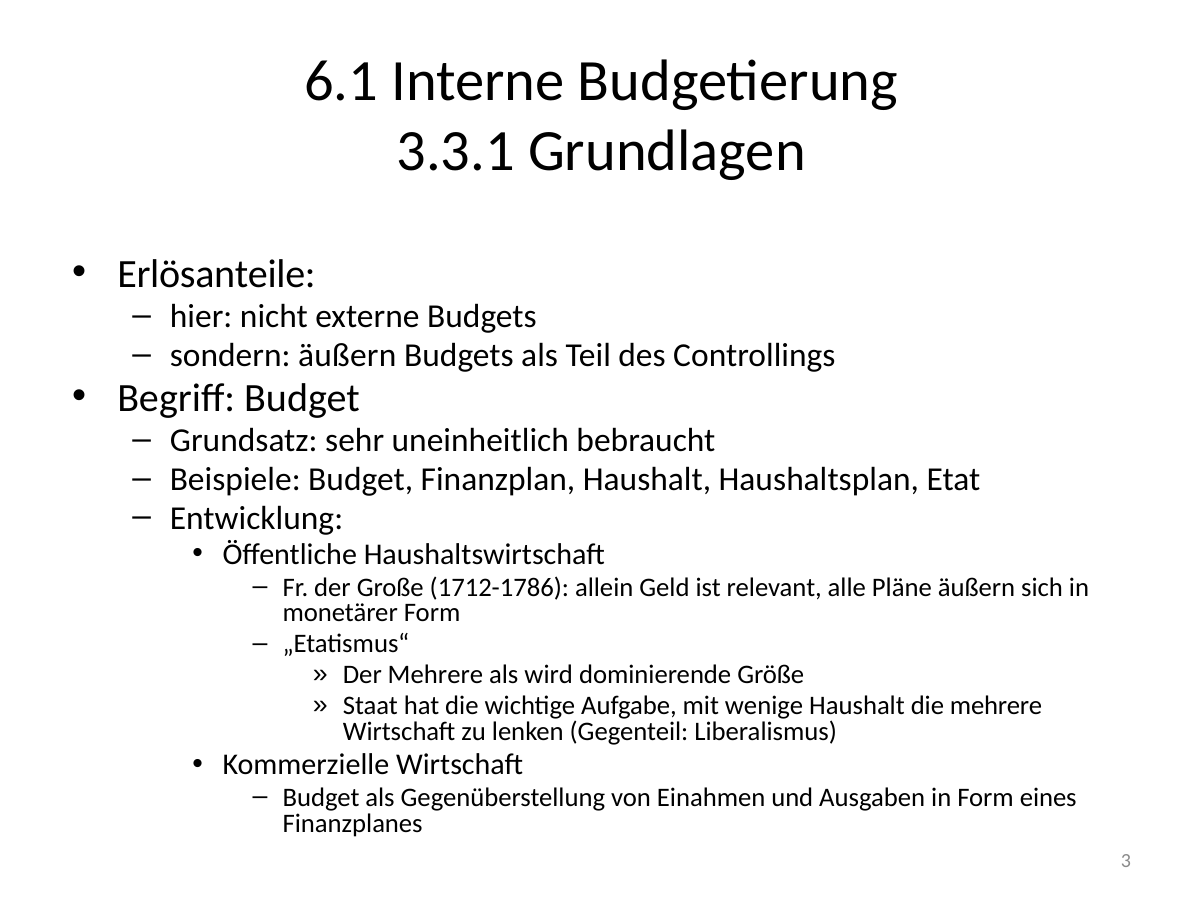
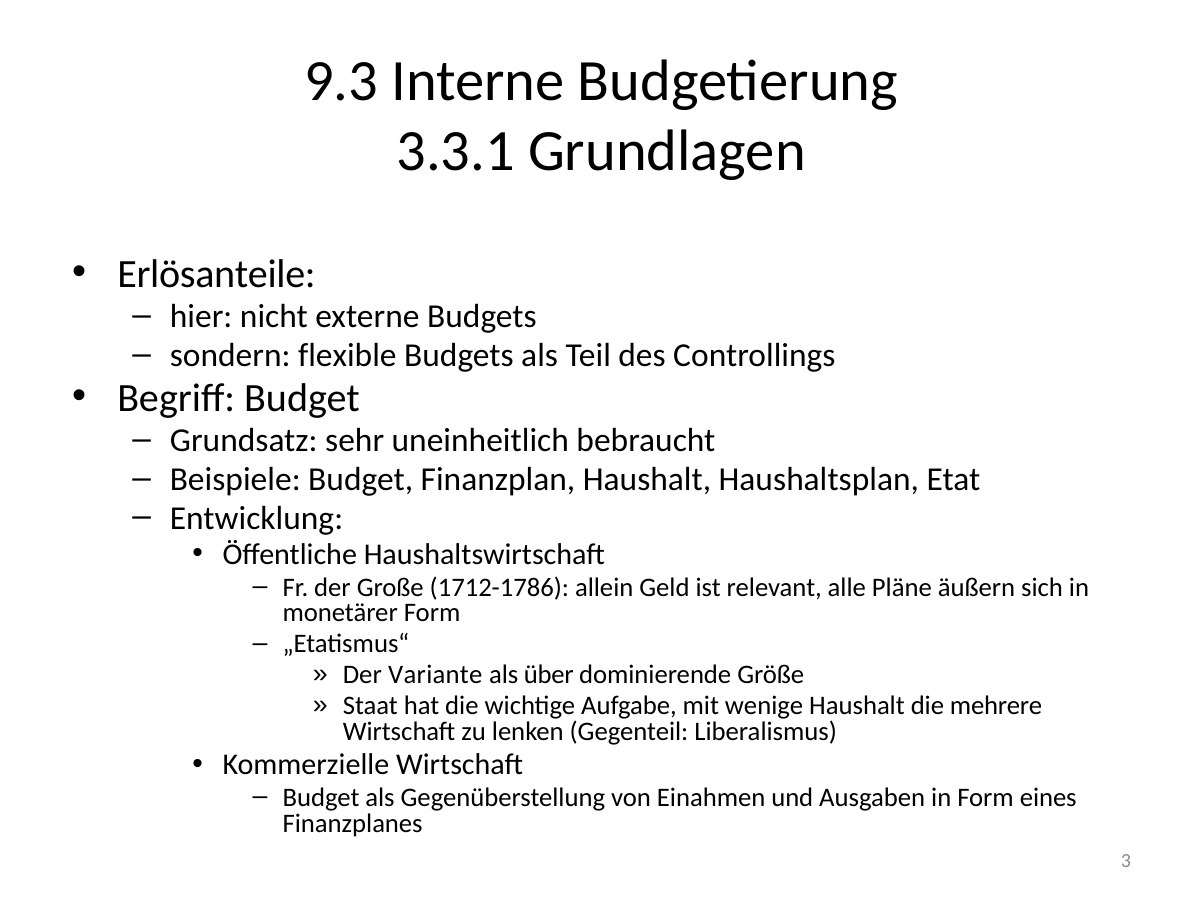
6.1: 6.1 -> 9.3 (341, 81)
sondern äußern: äußern -> flexible (347, 355)
Der Mehrere: Mehrere -> Variante (435, 675)
wird: wird -> über (549, 675)
